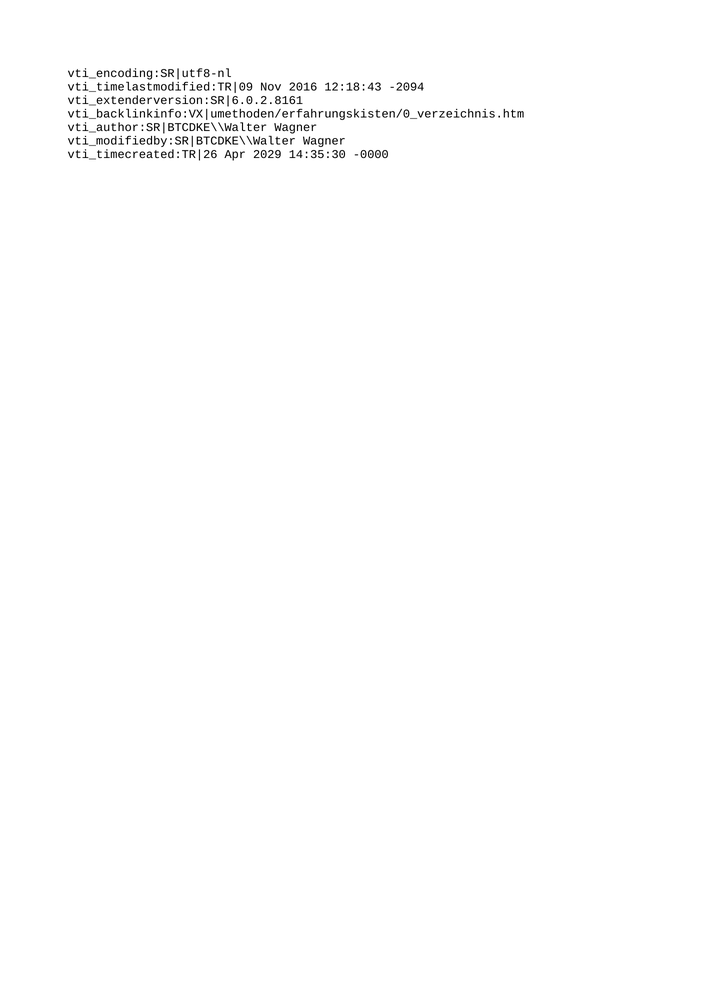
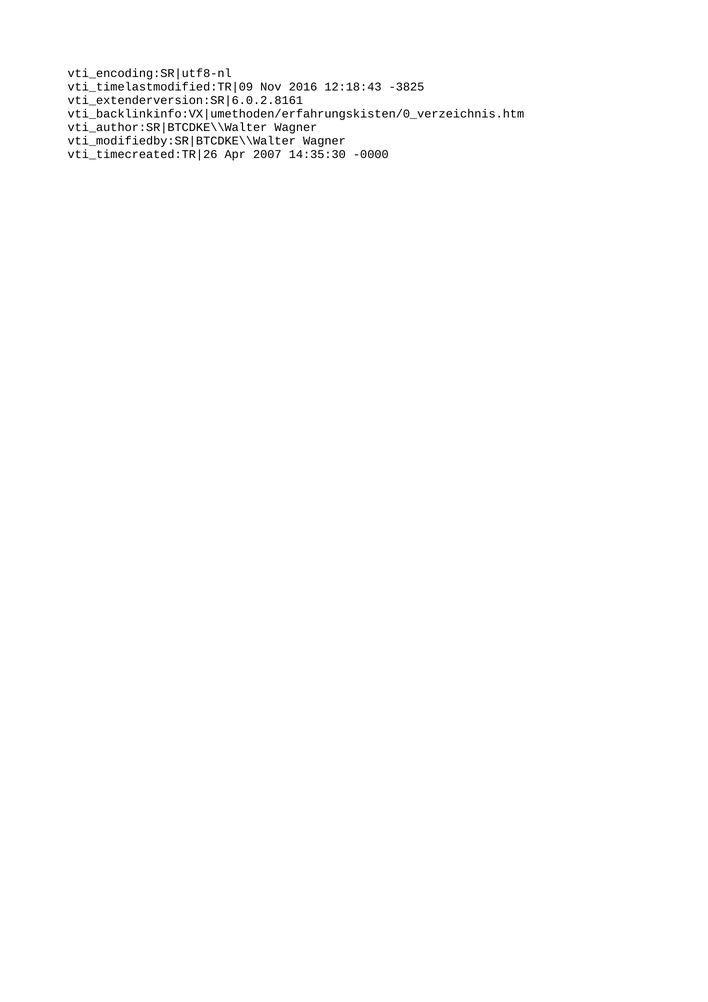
-2094: -2094 -> -3825 (407, 87)
2029: 2029 -> 2007 (267, 154)
